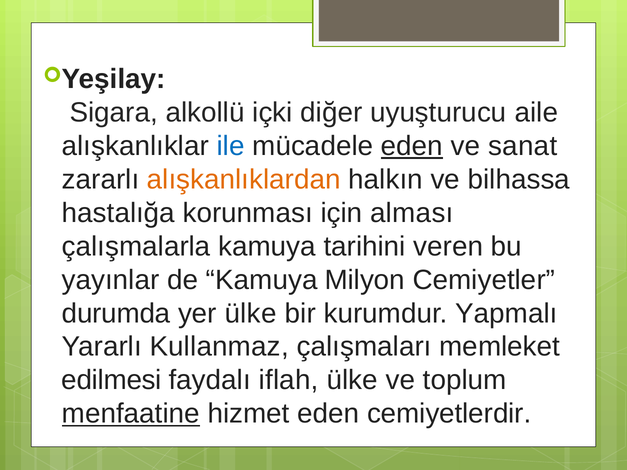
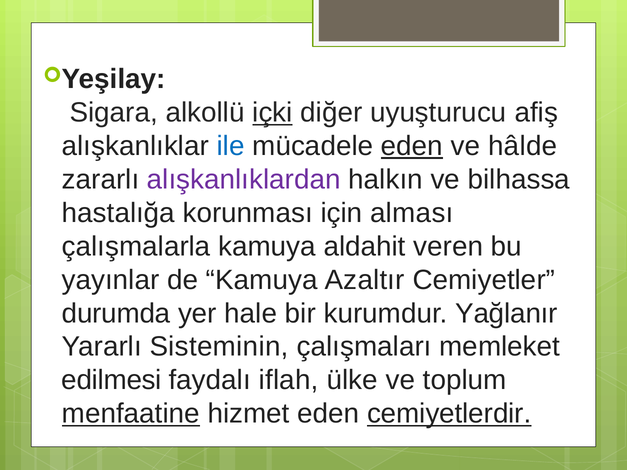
içki underline: none -> present (272, 113)
aile: aile -> afiş (536, 113)
sanat: sanat -> hâlde (523, 146)
alışkanlıklardan colour: orange -> purple (244, 180)
tarihini: tarihini -> aldahit (365, 247)
Milyon: Milyon -> Azaltır (365, 280)
yer ülke: ülke -> hale (251, 314)
Yapmalı: Yapmalı -> Yağlanır (506, 314)
Kullanmaz: Kullanmaz -> Sisteminin (219, 347)
cemiyetlerdir underline: none -> present (449, 414)
